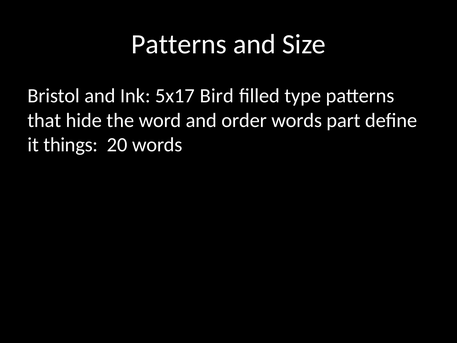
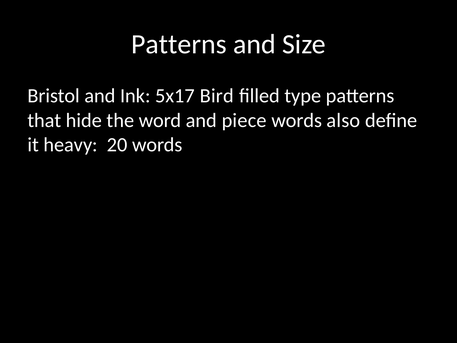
order: order -> piece (244, 120)
part: part -> also (343, 120)
things: things -> heavy (71, 145)
